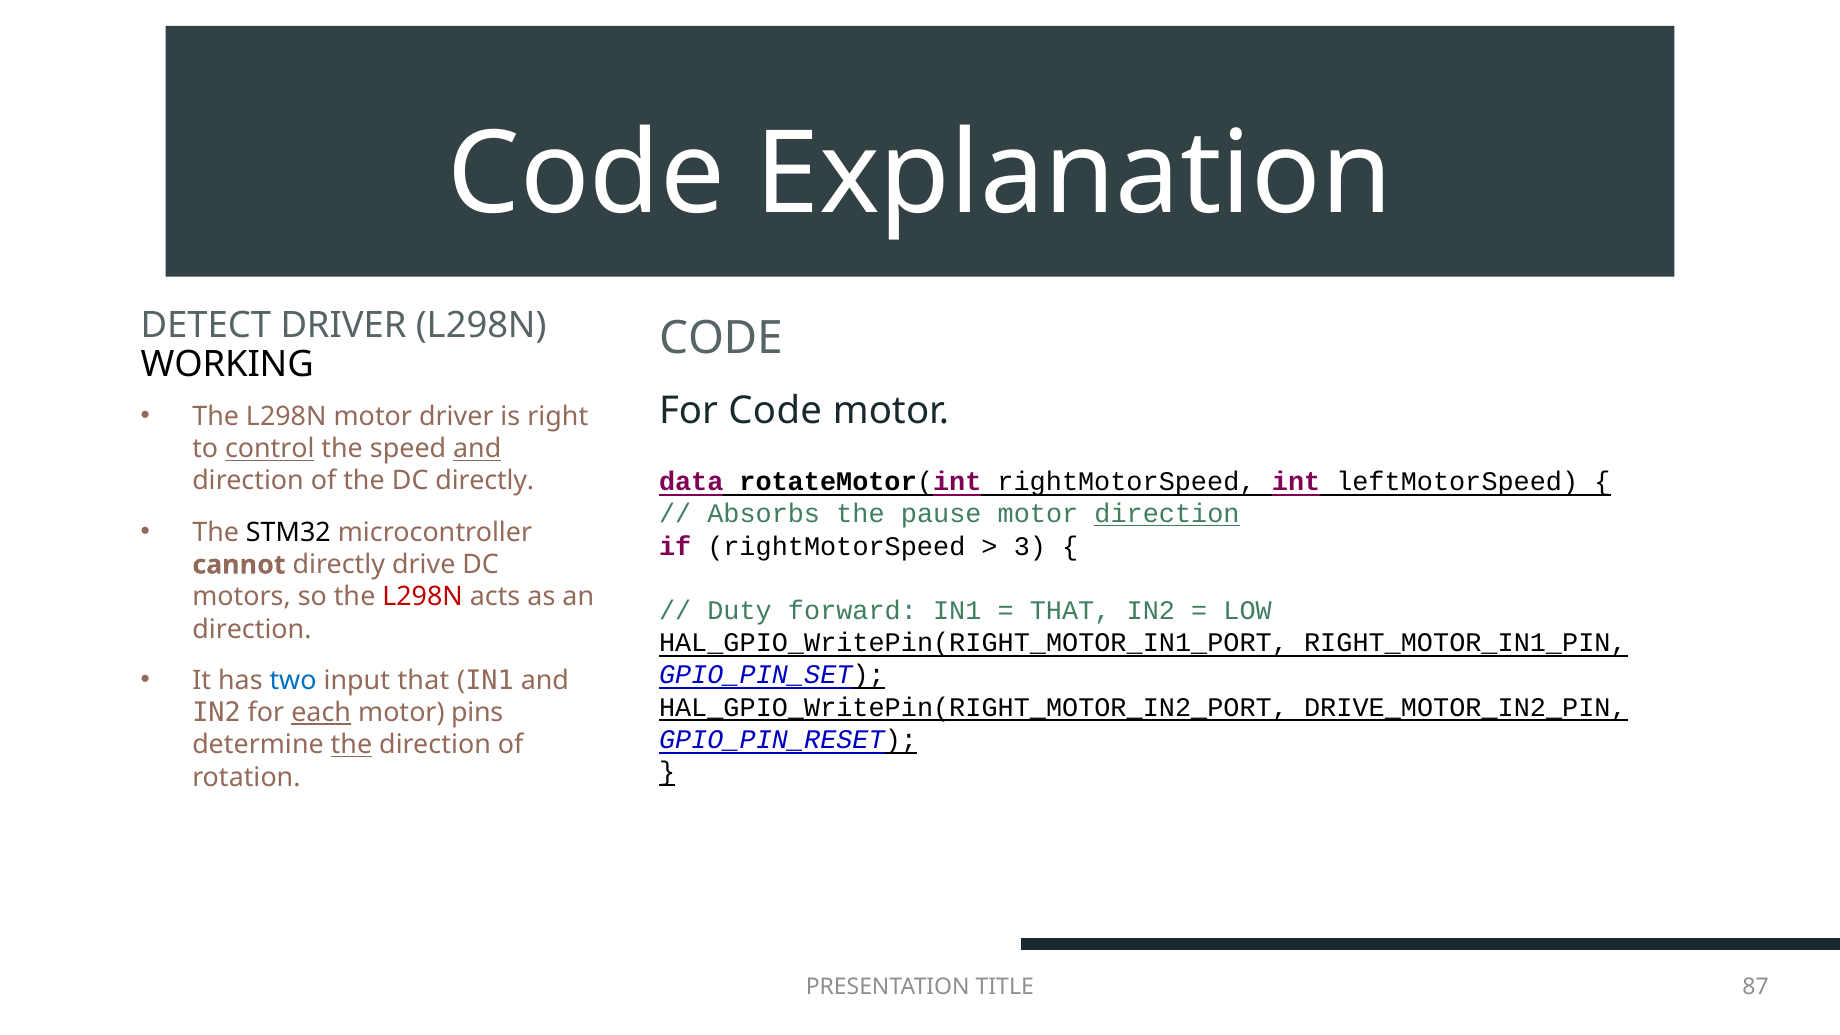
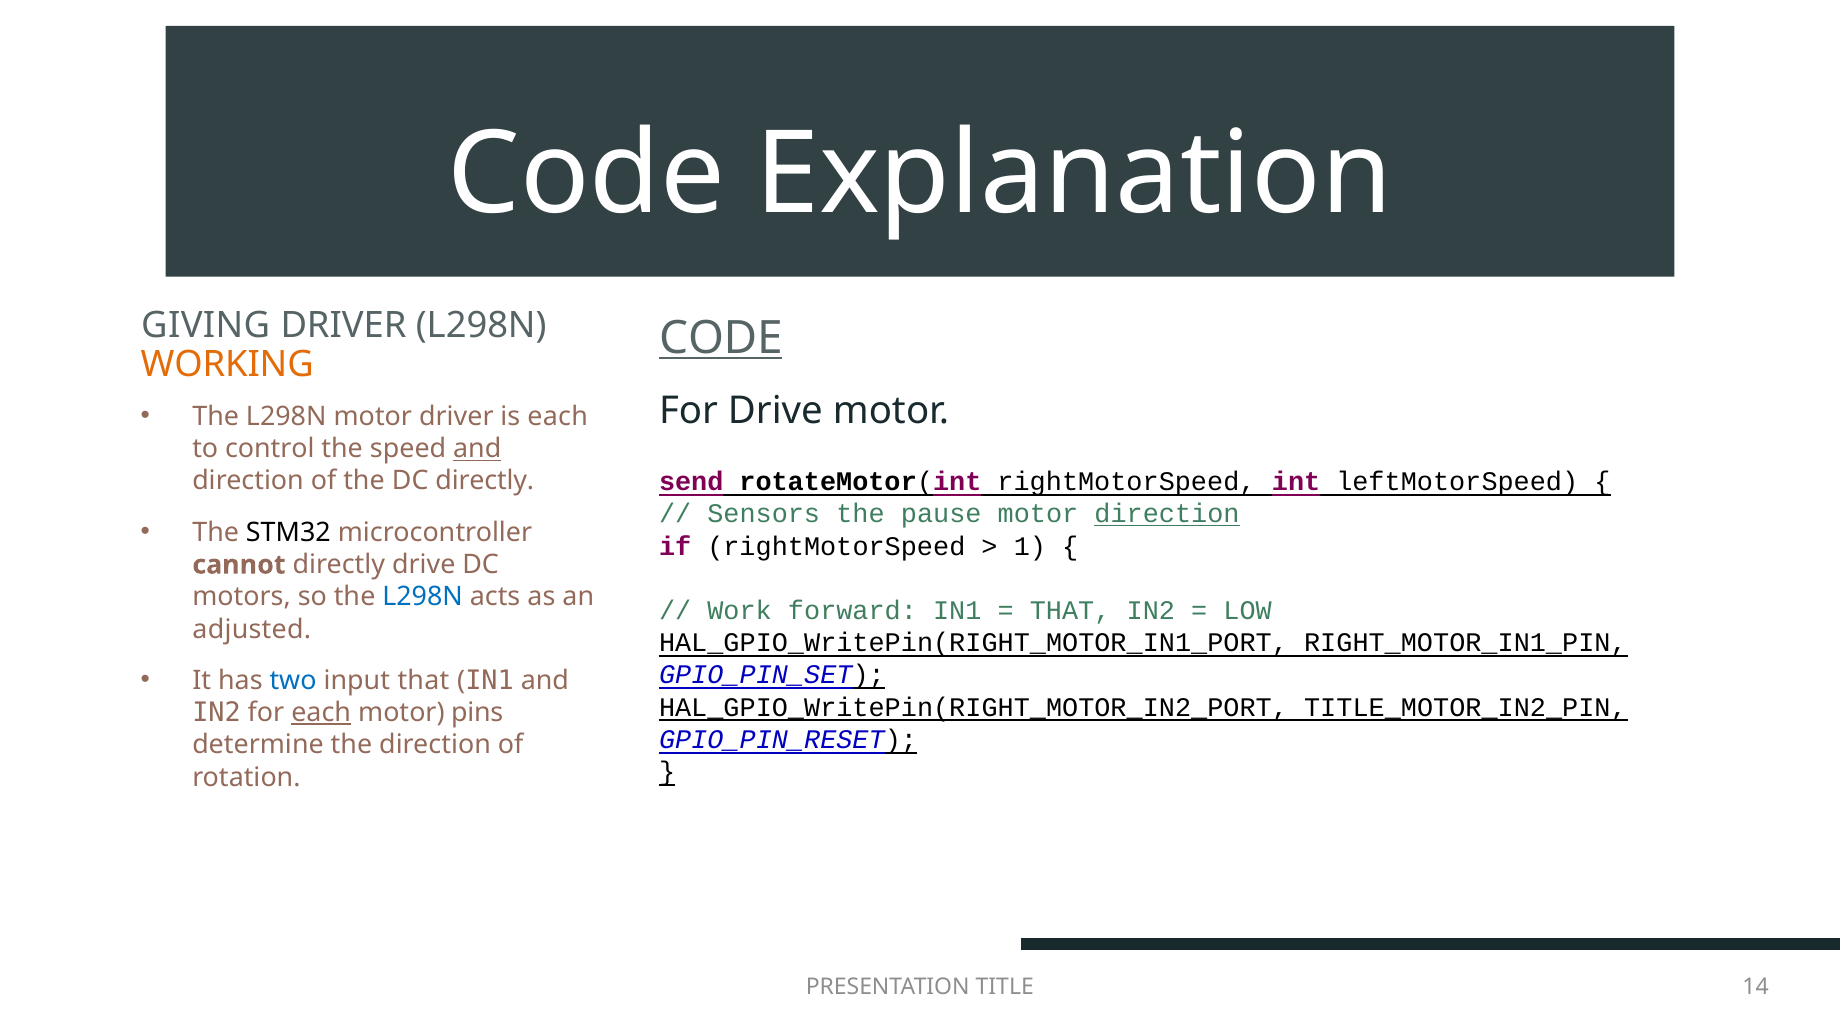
DETECT: DETECT -> GIVING (206, 326)
CODE underline: none -> present (721, 338)
WORKING colour: black -> orange (227, 365)
For Code: Code -> Drive (775, 411)
is right: right -> each (558, 417)
control underline: present -> none (270, 449)
data: data -> send (691, 482)
Absorbs: Absorbs -> Sensors (764, 514)
3: 3 -> 1 (1030, 546)
L298N colour: red -> blue (423, 597)
Duty: Duty -> Work (740, 611)
direction: direction -> adjusted (252, 629)
DRIVE_MOTOR_IN2_PIN: DRIVE_MOTOR_IN2_PIN -> TITLE_MOTOR_IN2_PIN (1465, 707)
the underline: present -> none (351, 745)
87: 87 -> 14 (1756, 987)
